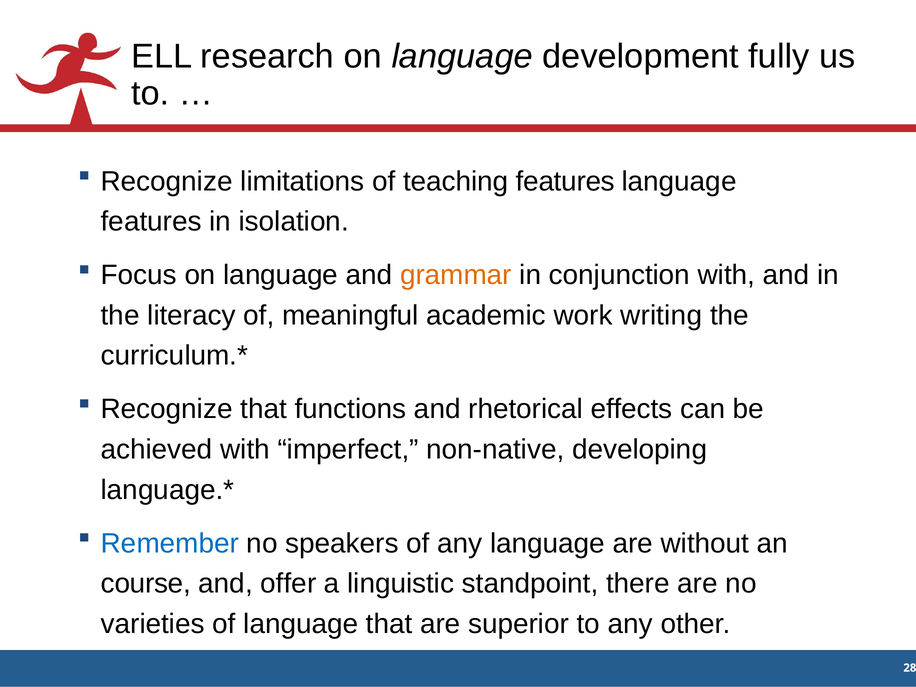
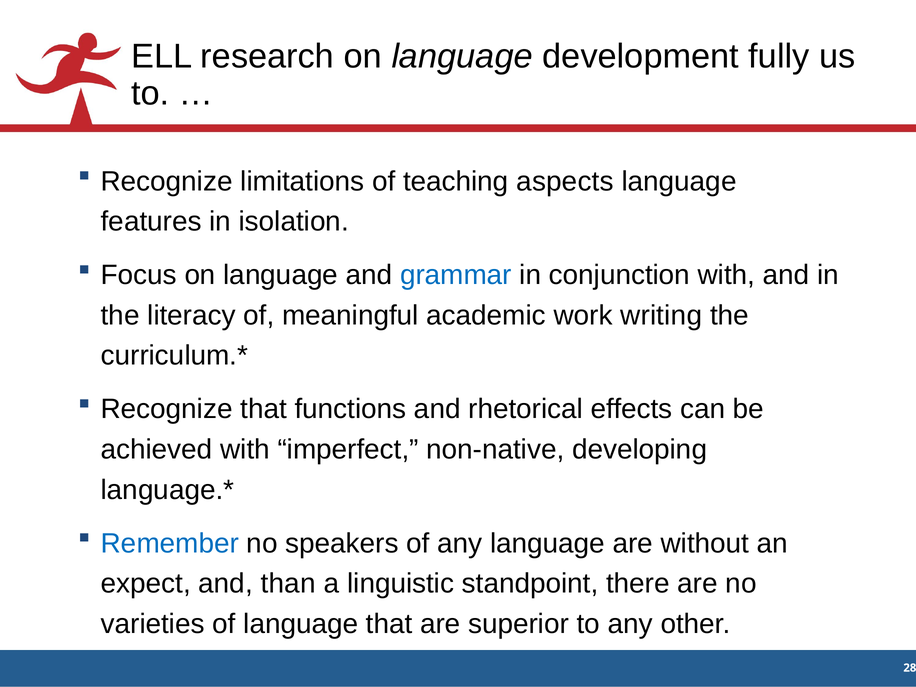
teaching features: features -> aspects (565, 181)
grammar colour: orange -> blue (456, 275)
course: course -> expect (146, 584)
offer: offer -> than (288, 584)
